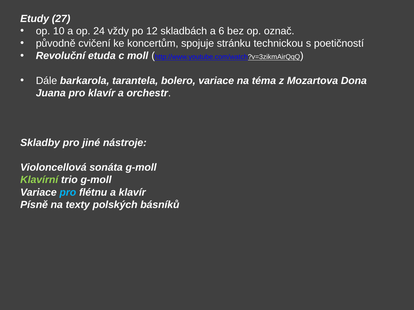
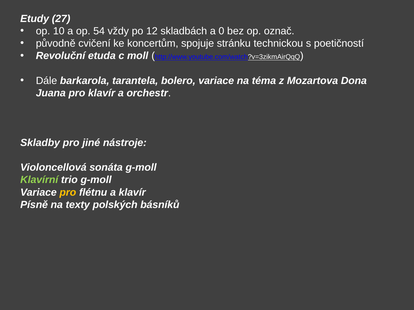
24: 24 -> 54 (99, 31)
6: 6 -> 0 (221, 31)
pro colour: light blue -> yellow (68, 193)
